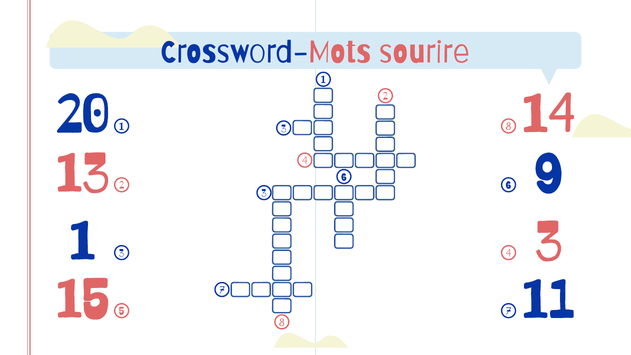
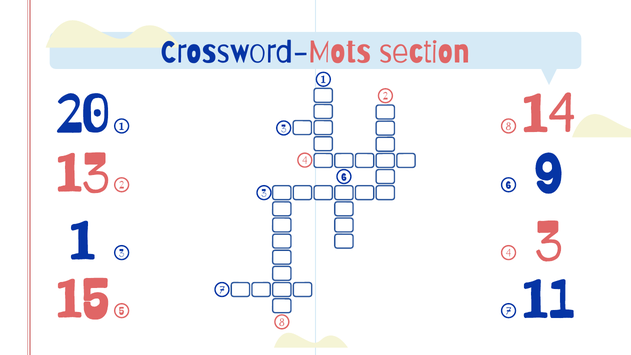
sourire: sourire -> section (425, 53)
